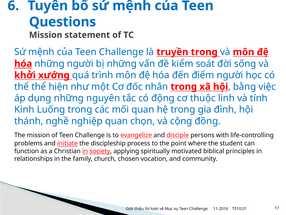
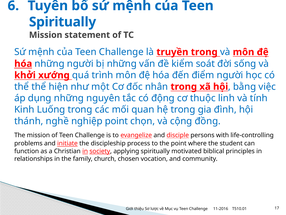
Questions: Questions -> Spiritually (63, 22)
nghiệp quan: quan -> point (116, 121)
